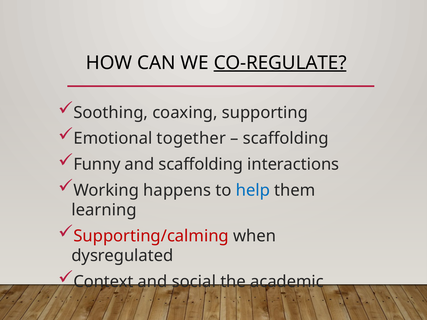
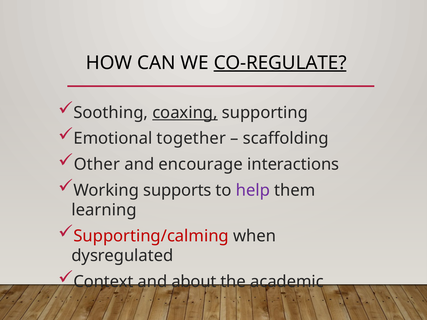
coaxing underline: none -> present (185, 113)
Funny: Funny -> Other (97, 165)
and scaffolding: scaffolding -> encourage (201, 165)
happens: happens -> supports (177, 190)
help colour: blue -> purple (253, 190)
social: social -> about (194, 282)
